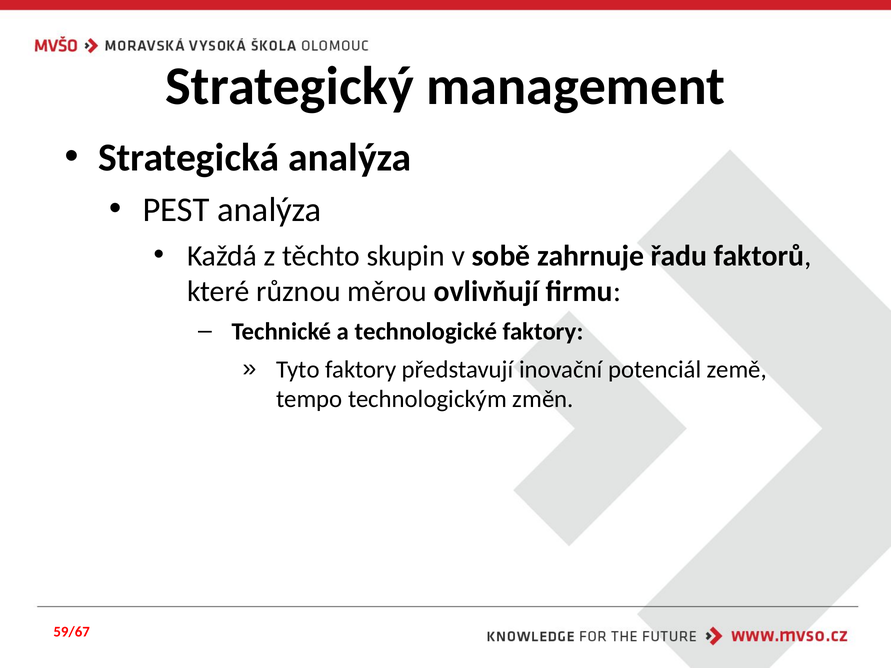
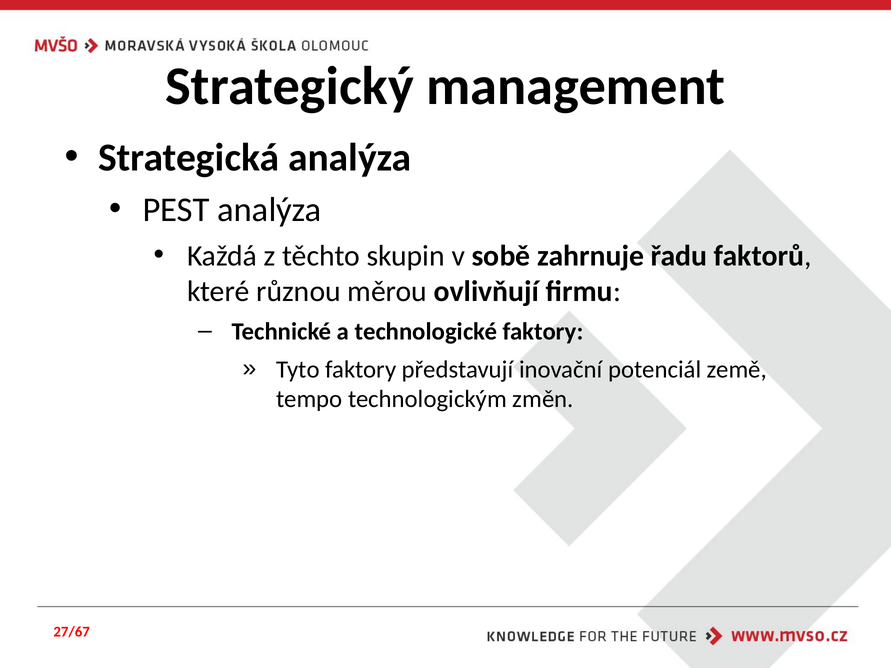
59/67: 59/67 -> 27/67 (72, 632)
